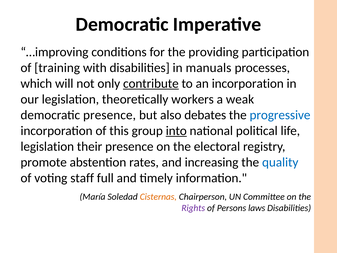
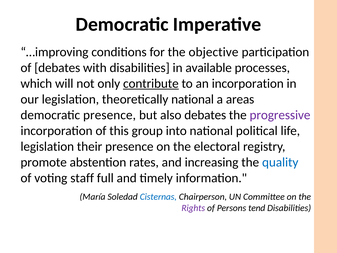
providing: providing -> objective (214, 52)
of training: training -> debates (57, 68)
manuals: manuals -> available (209, 68)
theoretically workers: workers -> national (193, 99)
weak: weak -> areas (240, 99)
progressive colour: blue -> purple (280, 115)
into underline: present -> none (176, 131)
Cisternas colour: orange -> blue (158, 197)
laws: laws -> tend (257, 208)
